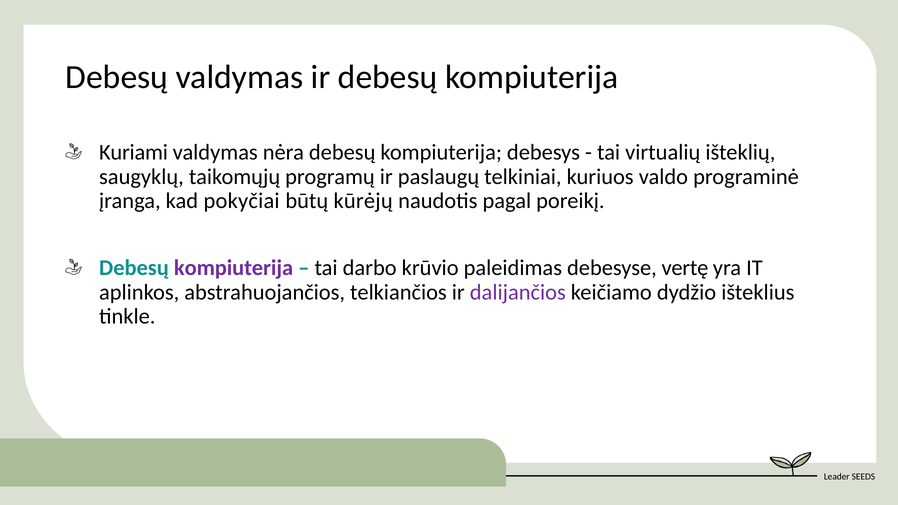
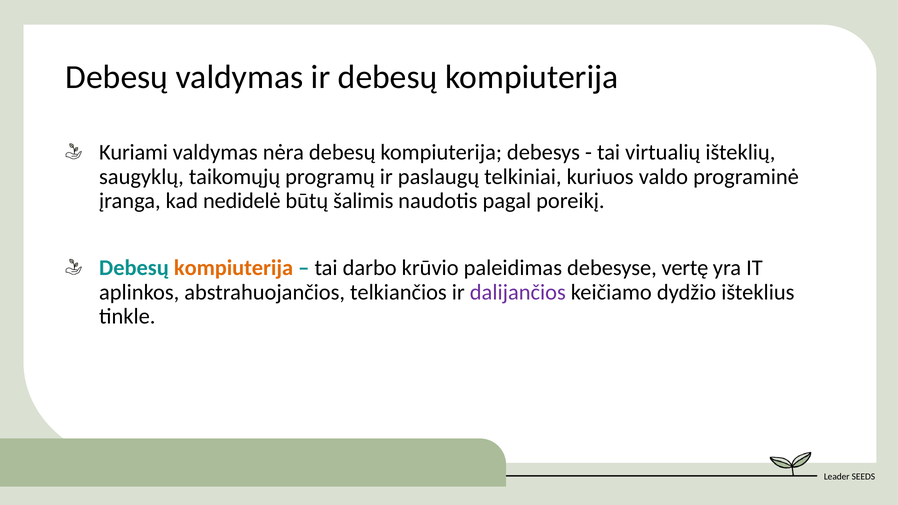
pokyčiai: pokyčiai -> nedidelė (242, 201)
kūrėjų: kūrėjų -> šalimis (363, 201)
kompiuterija colour: purple -> orange (234, 268)
